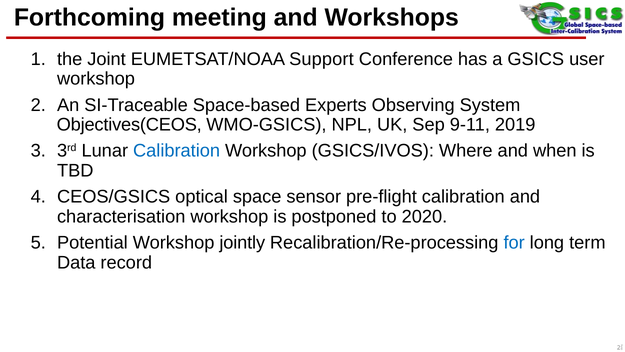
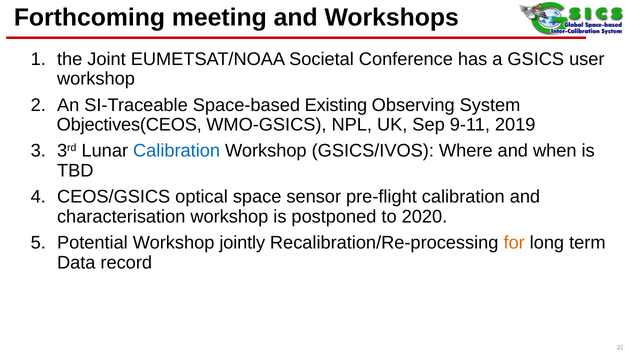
Support: Support -> Societal (322, 59)
Experts: Experts -> Existing (336, 105)
for colour: blue -> orange (514, 243)
